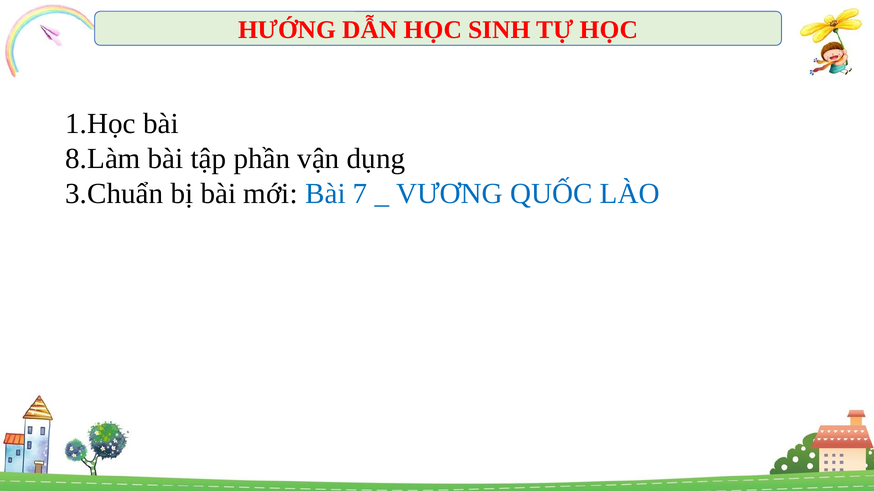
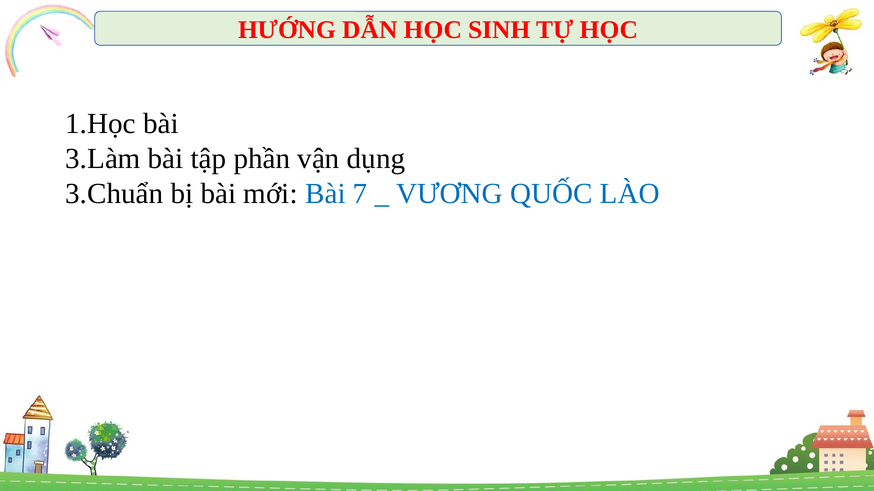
8.Làm: 8.Làm -> 3.Làm (103, 159)
